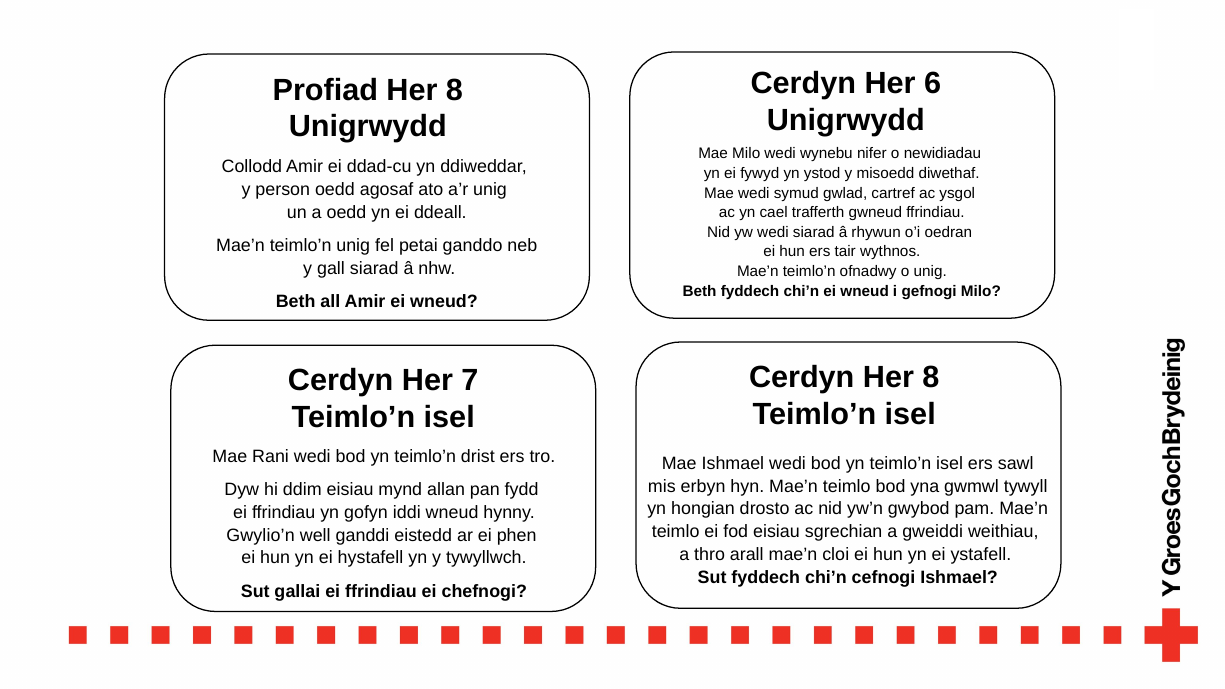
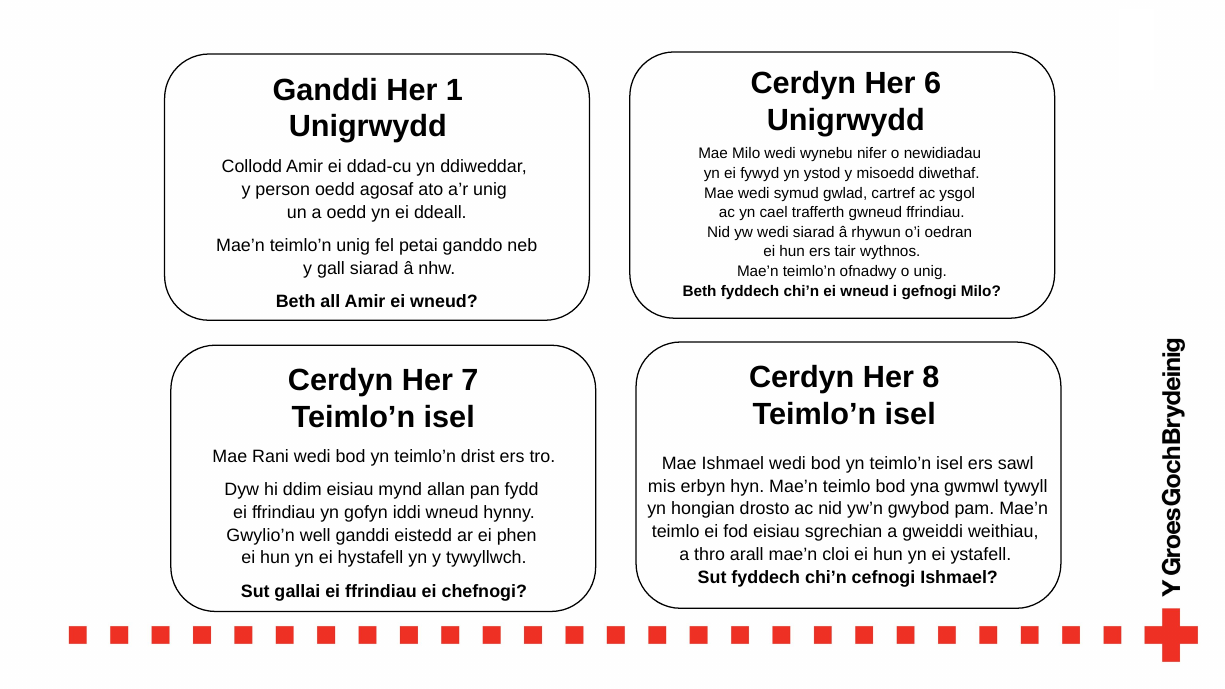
Profiad: Profiad -> Ganddi (325, 90)
8: 8 -> 1 (455, 90)
